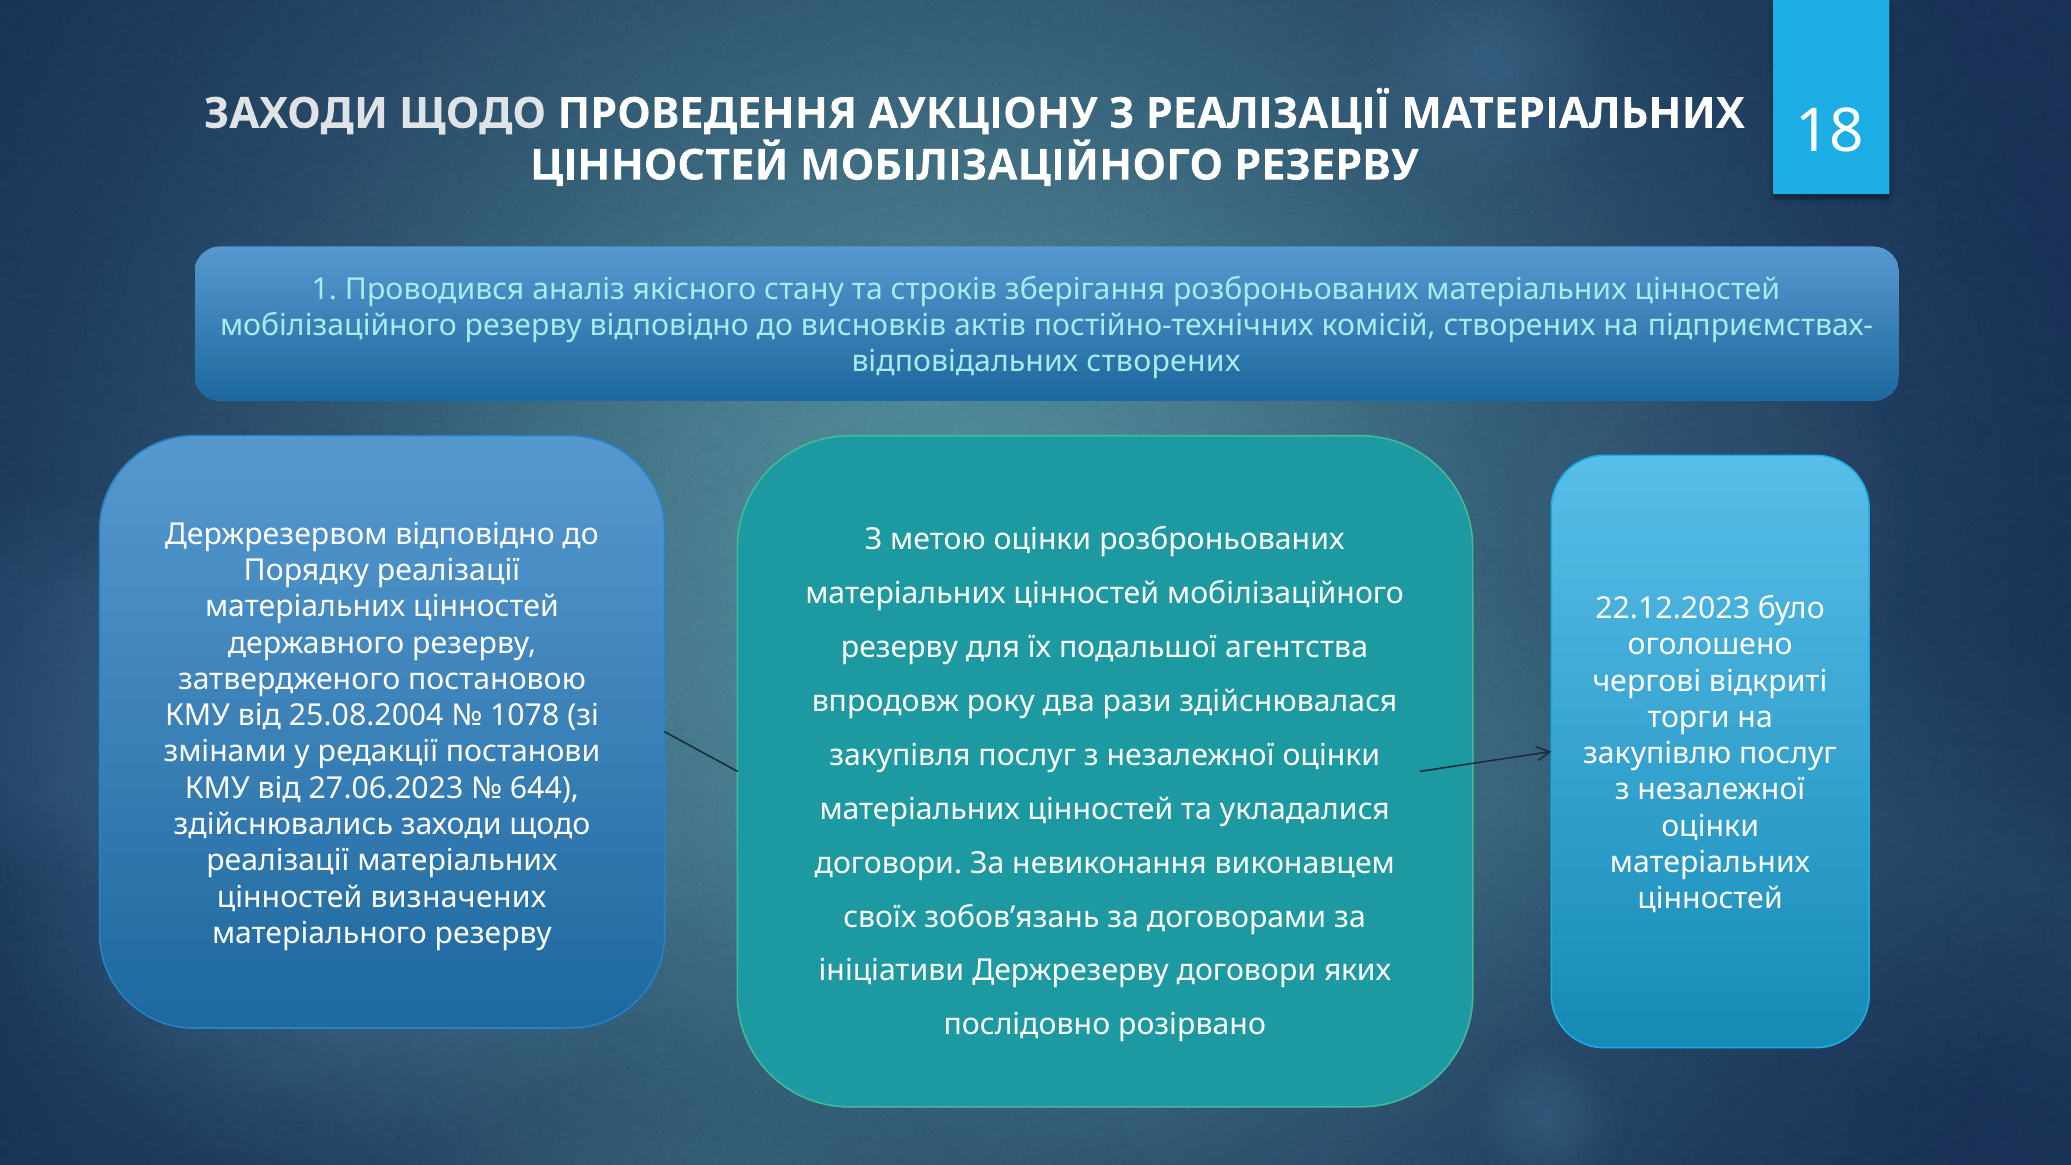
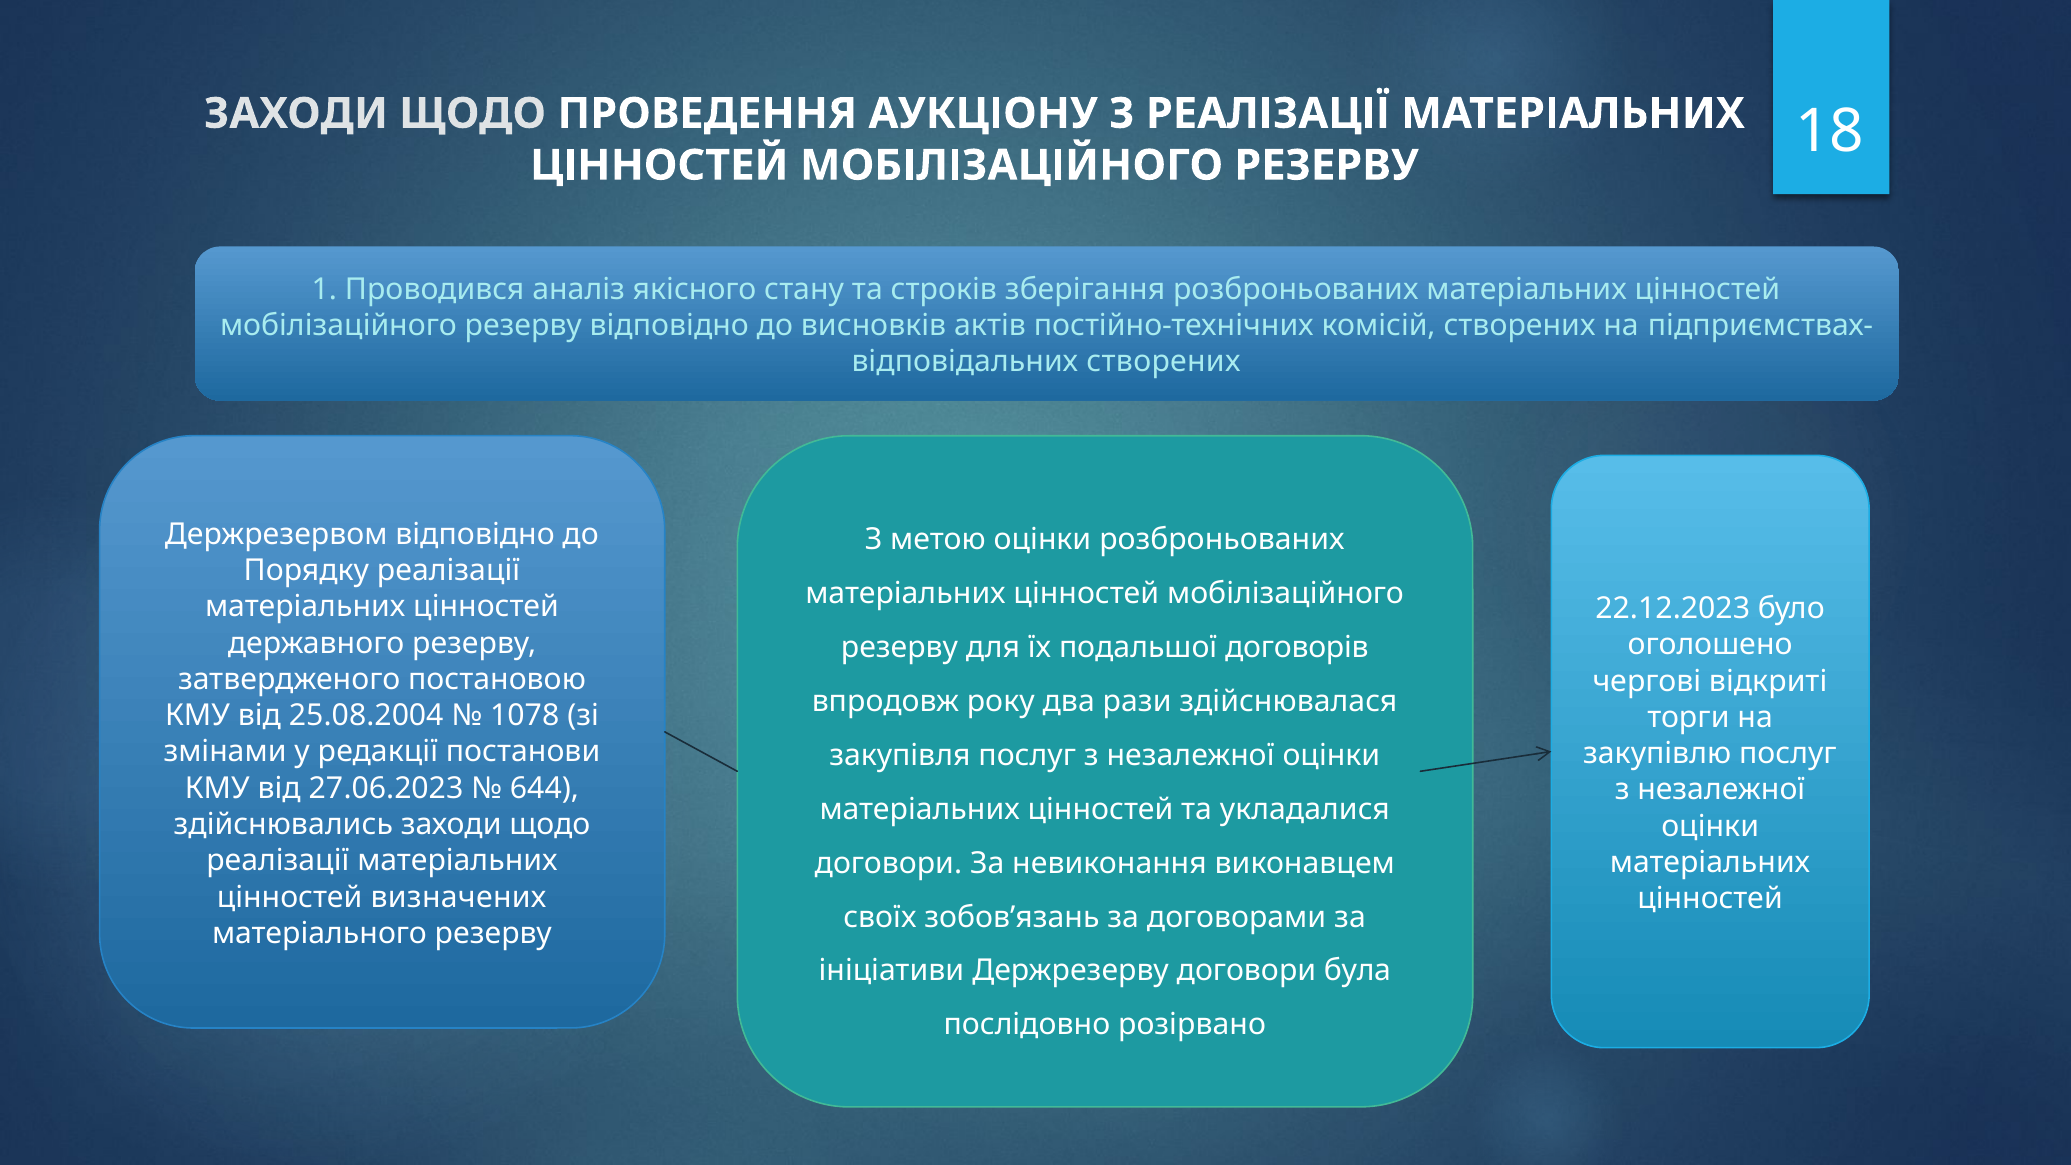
агентства: агентства -> договорів (1297, 647)
яких: яких -> була (1358, 971)
